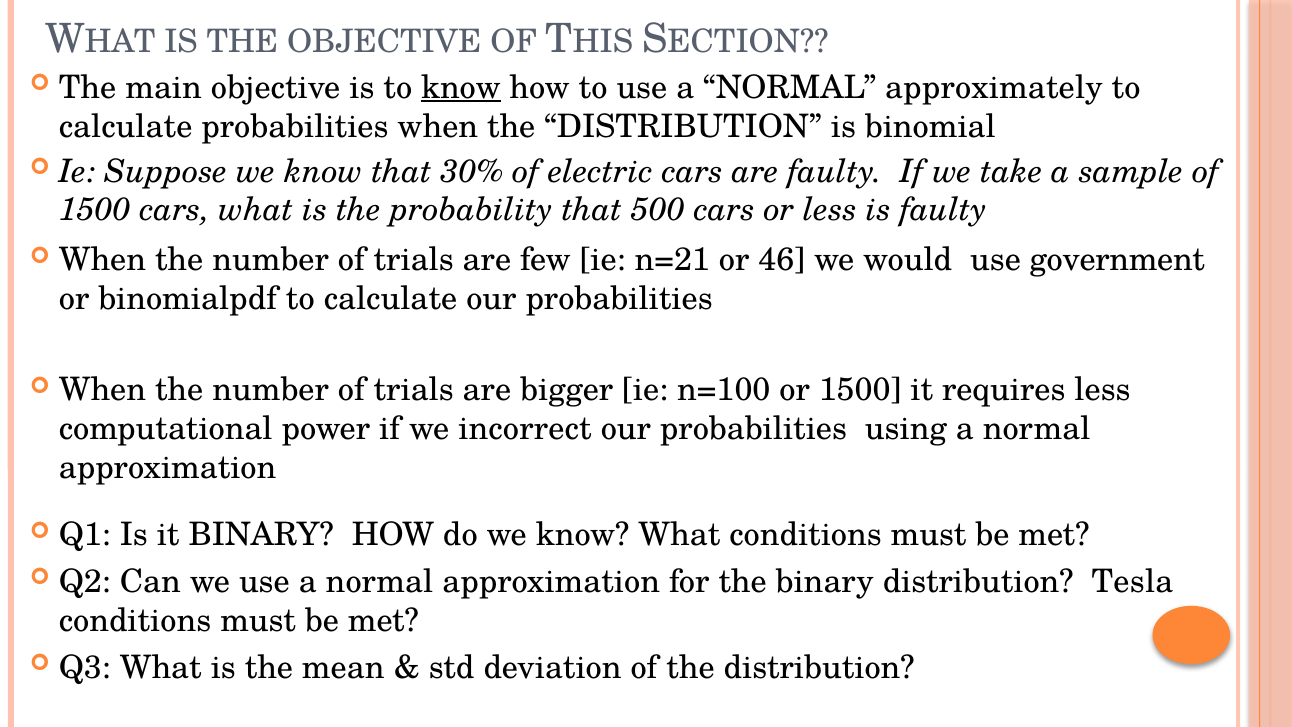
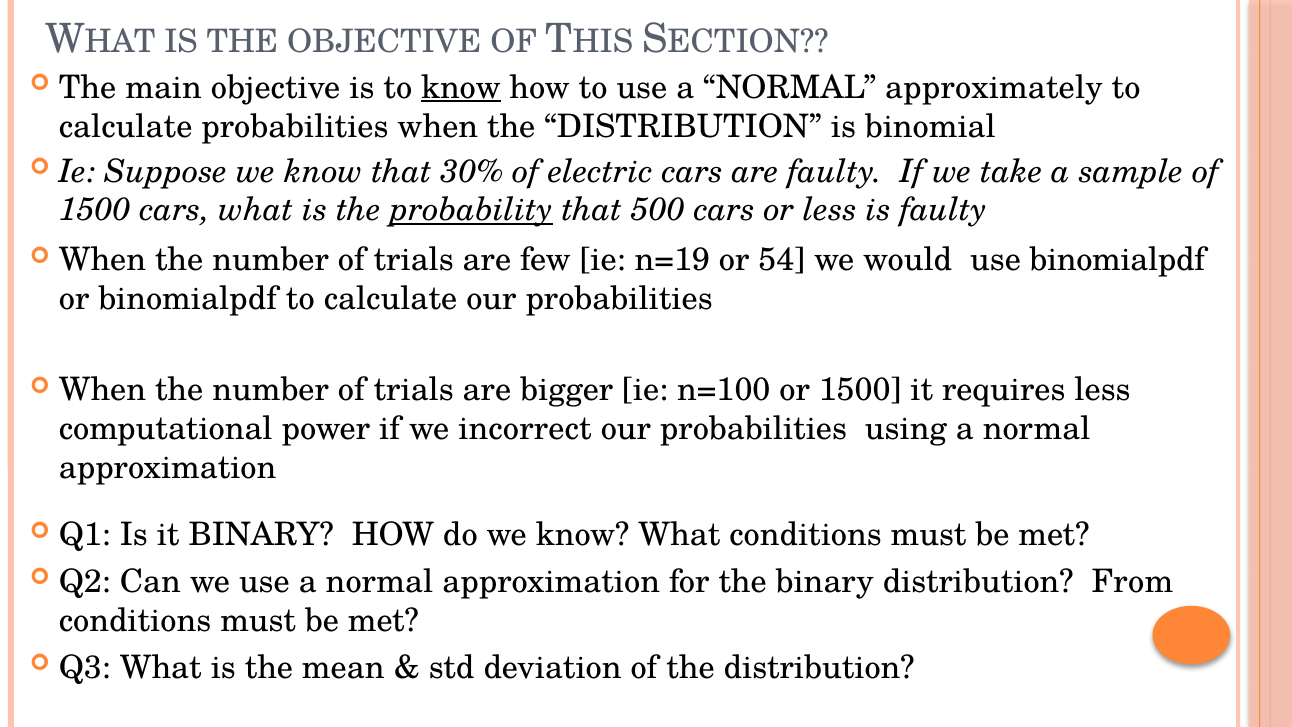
probability underline: none -> present (471, 210)
n=21: n=21 -> n=19 (672, 260)
46: 46 -> 54 (782, 260)
use government: government -> binomialpdf (1117, 260)
Tesla: Tesla -> From (1132, 582)
